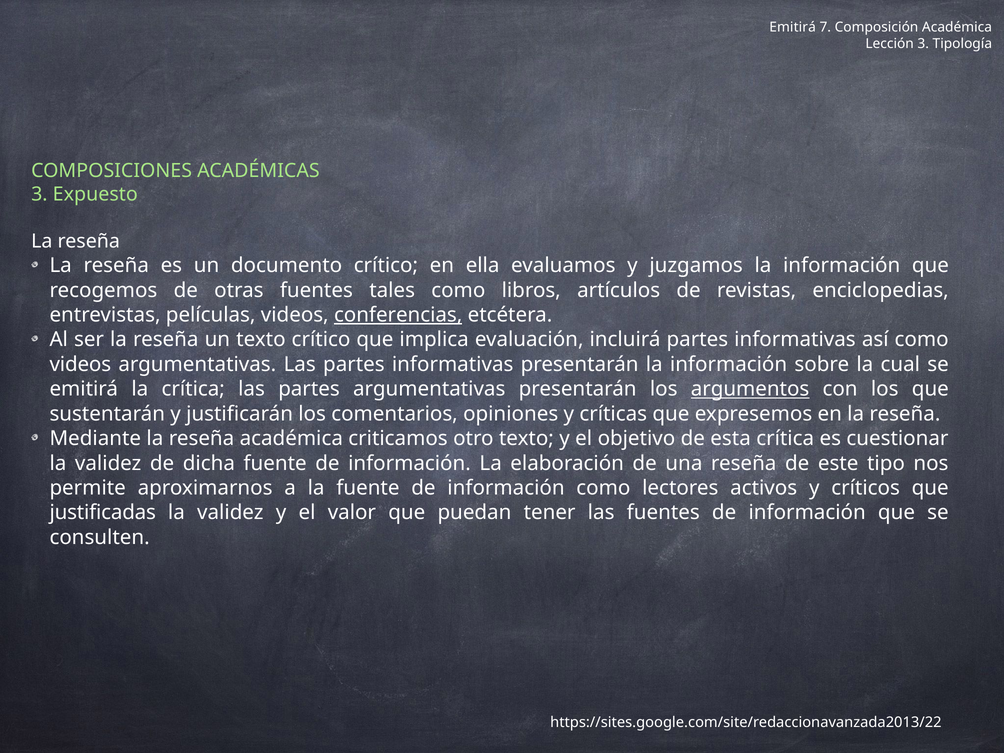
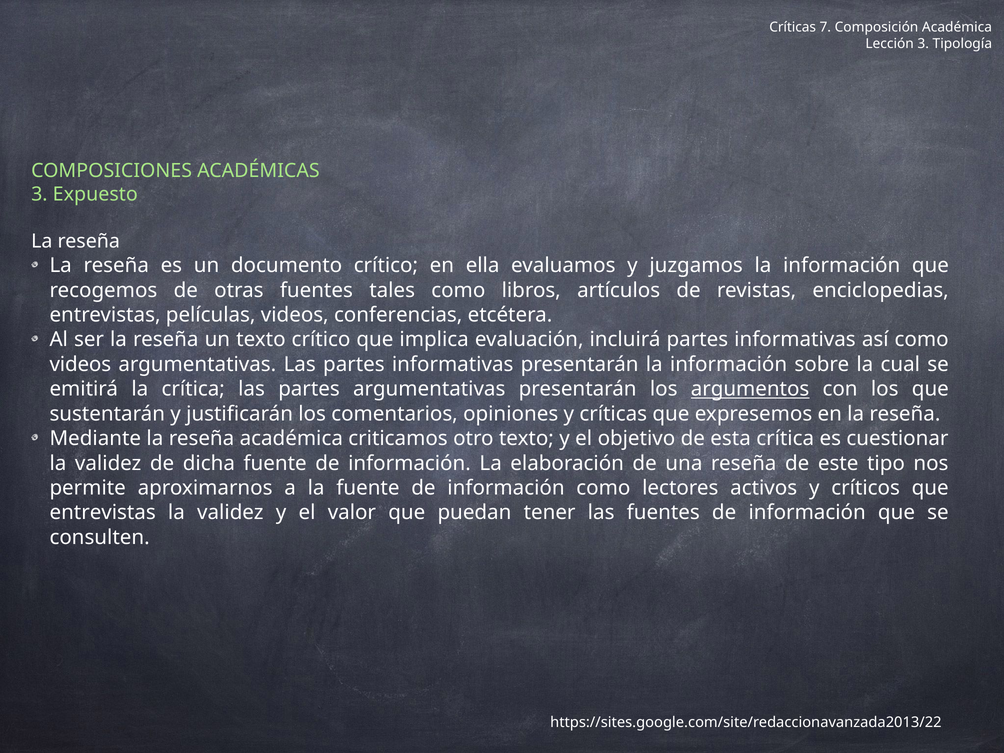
Emitirá: Emitirá -> Críticas (793, 27)
conferencias underline: present -> none (398, 315)
justificadas: justificadas -> entrevistas (103, 513)
